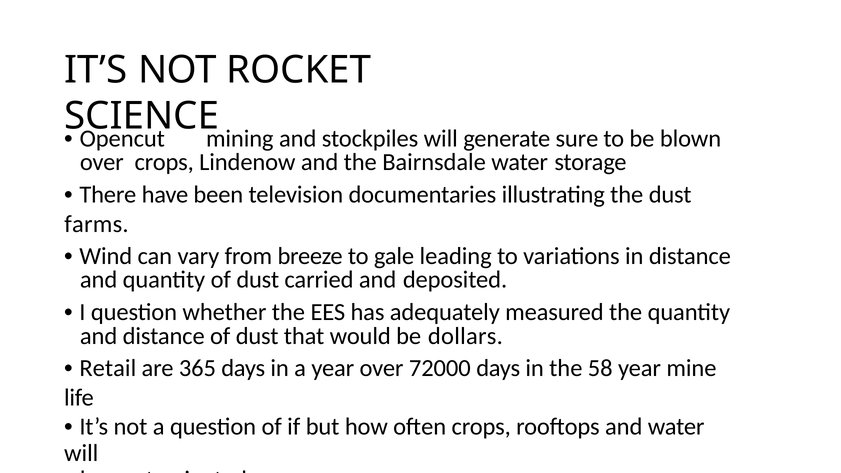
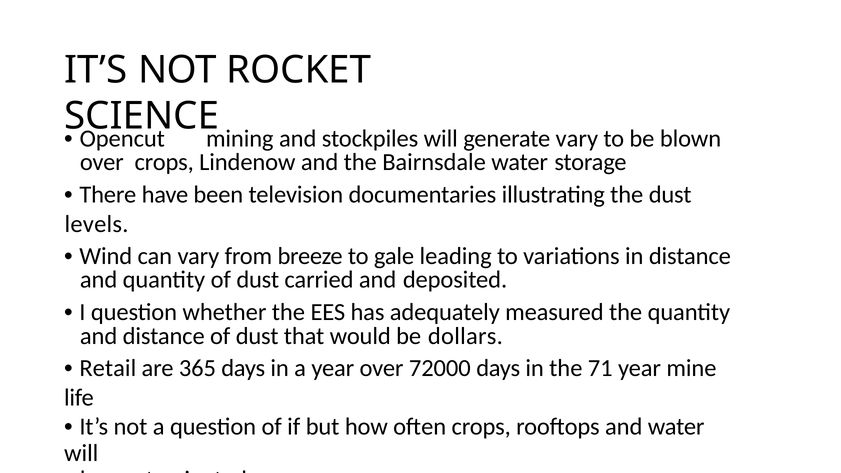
generate sure: sure -> vary (577, 138)
farms: farms -> levels (97, 224)
58: 58 -> 71 (600, 368)
